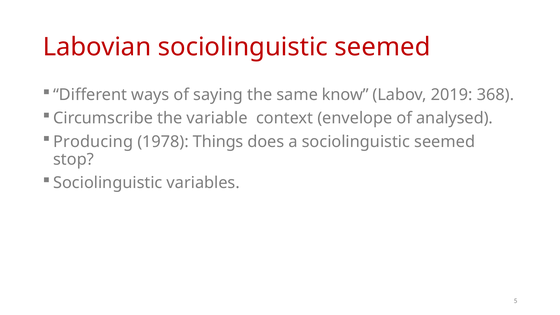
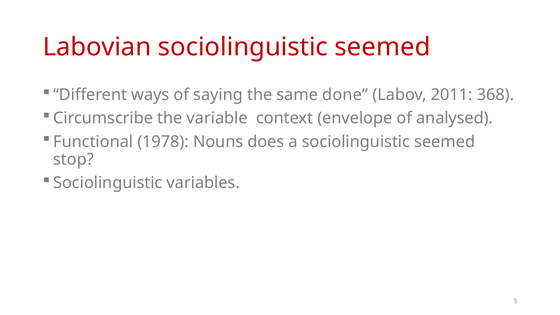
know: know -> done (345, 95)
2019: 2019 -> 2011 (452, 95)
Producing: Producing -> Functional (93, 142)
Things: Things -> Nouns (218, 142)
